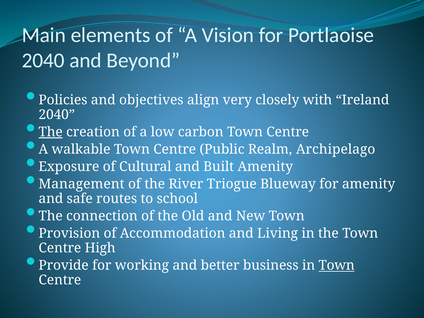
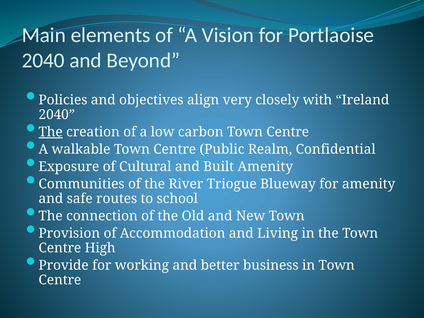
Archipelago: Archipelago -> Confidential (336, 149)
Management: Management -> Communities (82, 184)
Town underline: present -> none (337, 265)
